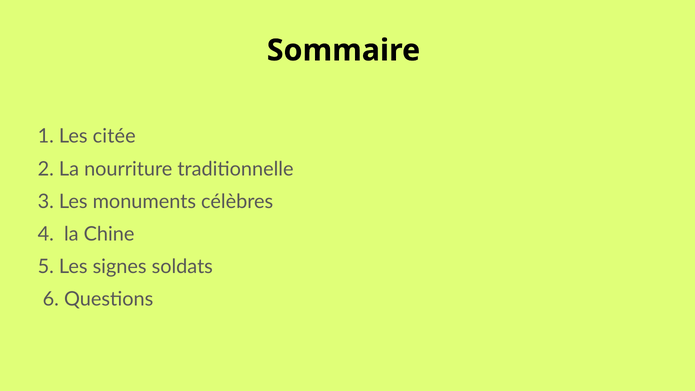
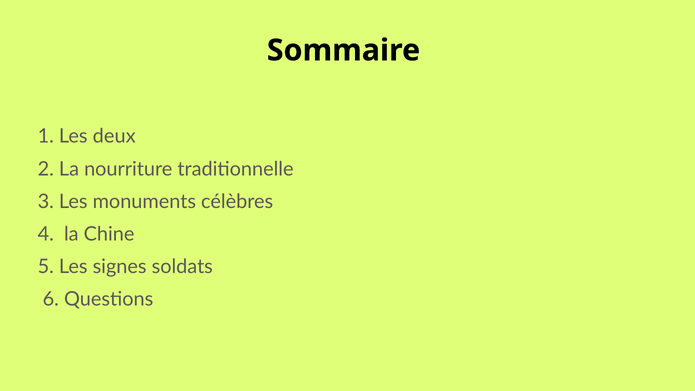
citée: citée -> deux (114, 136)
